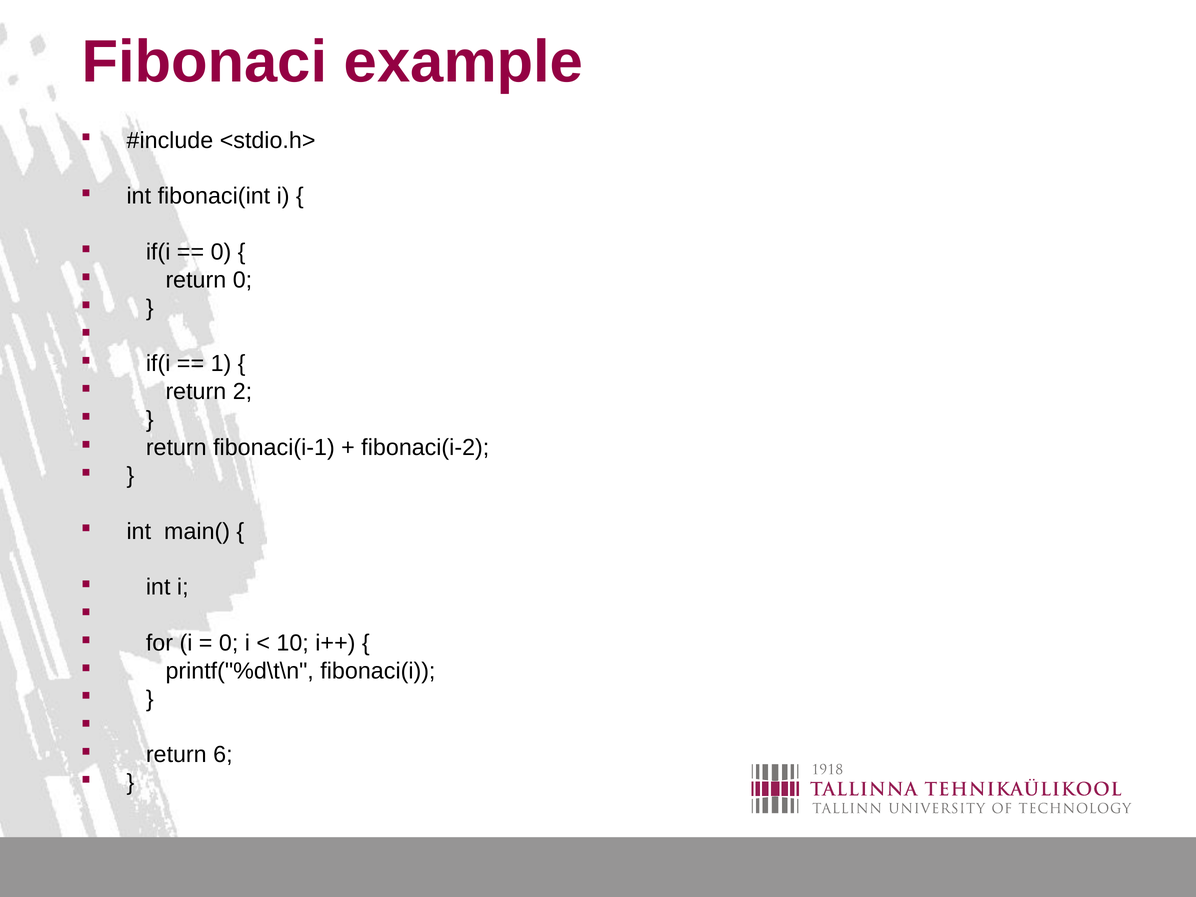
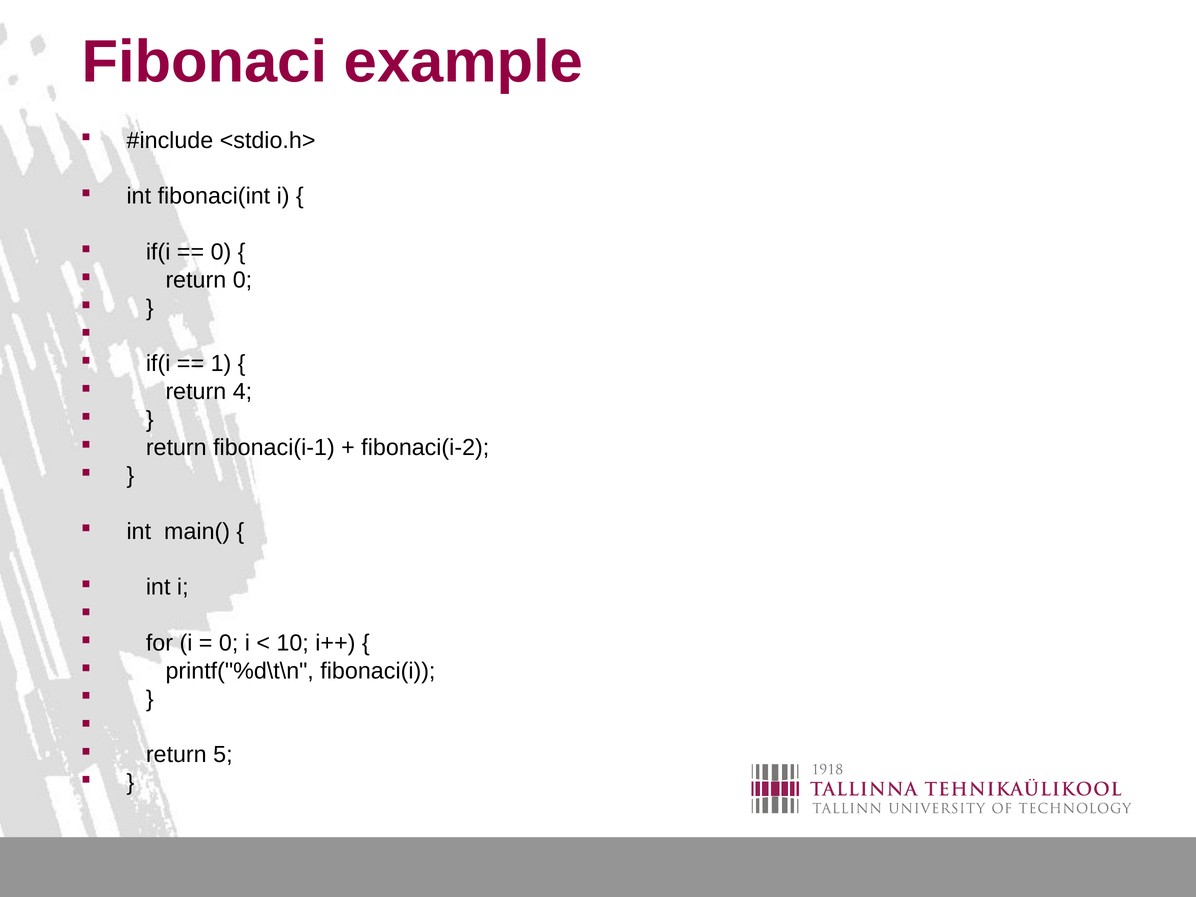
2: 2 -> 4 (242, 392)
6: 6 -> 5 (223, 755)
